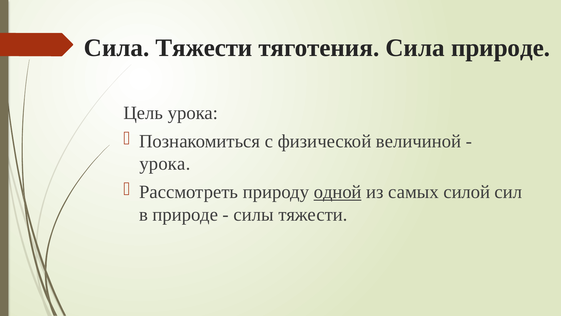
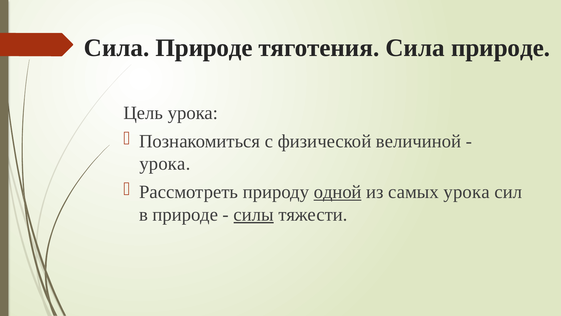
Тяжести: Тяжести -> Природе (204, 48)
самых силой: силой -> урока (467, 192)
силы underline: none -> present (254, 214)
